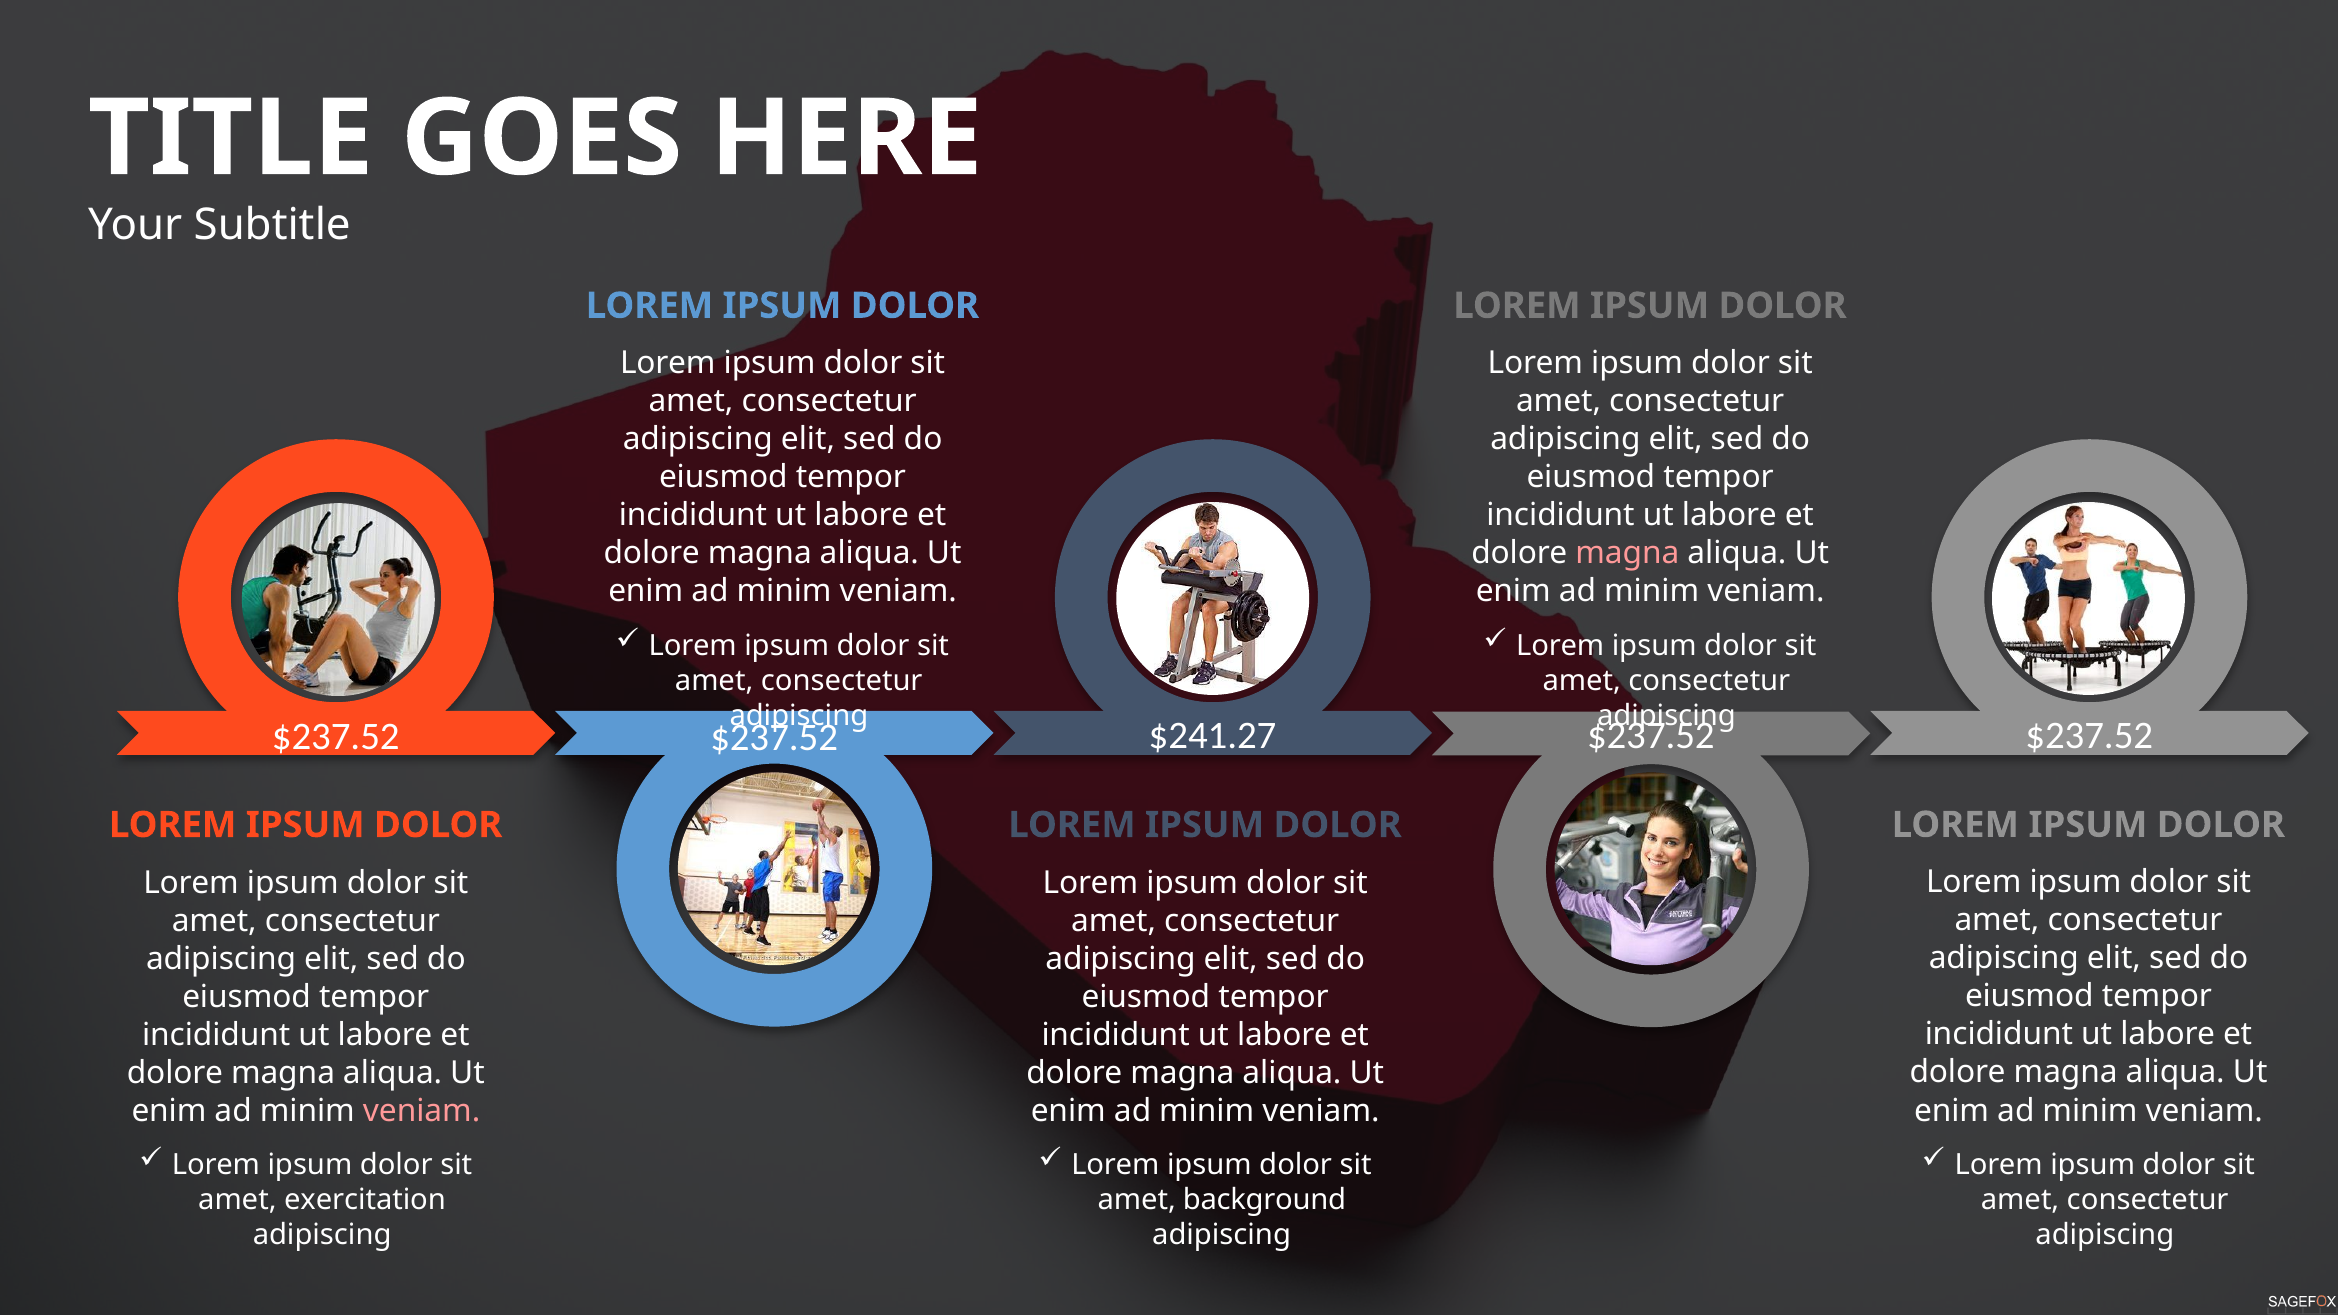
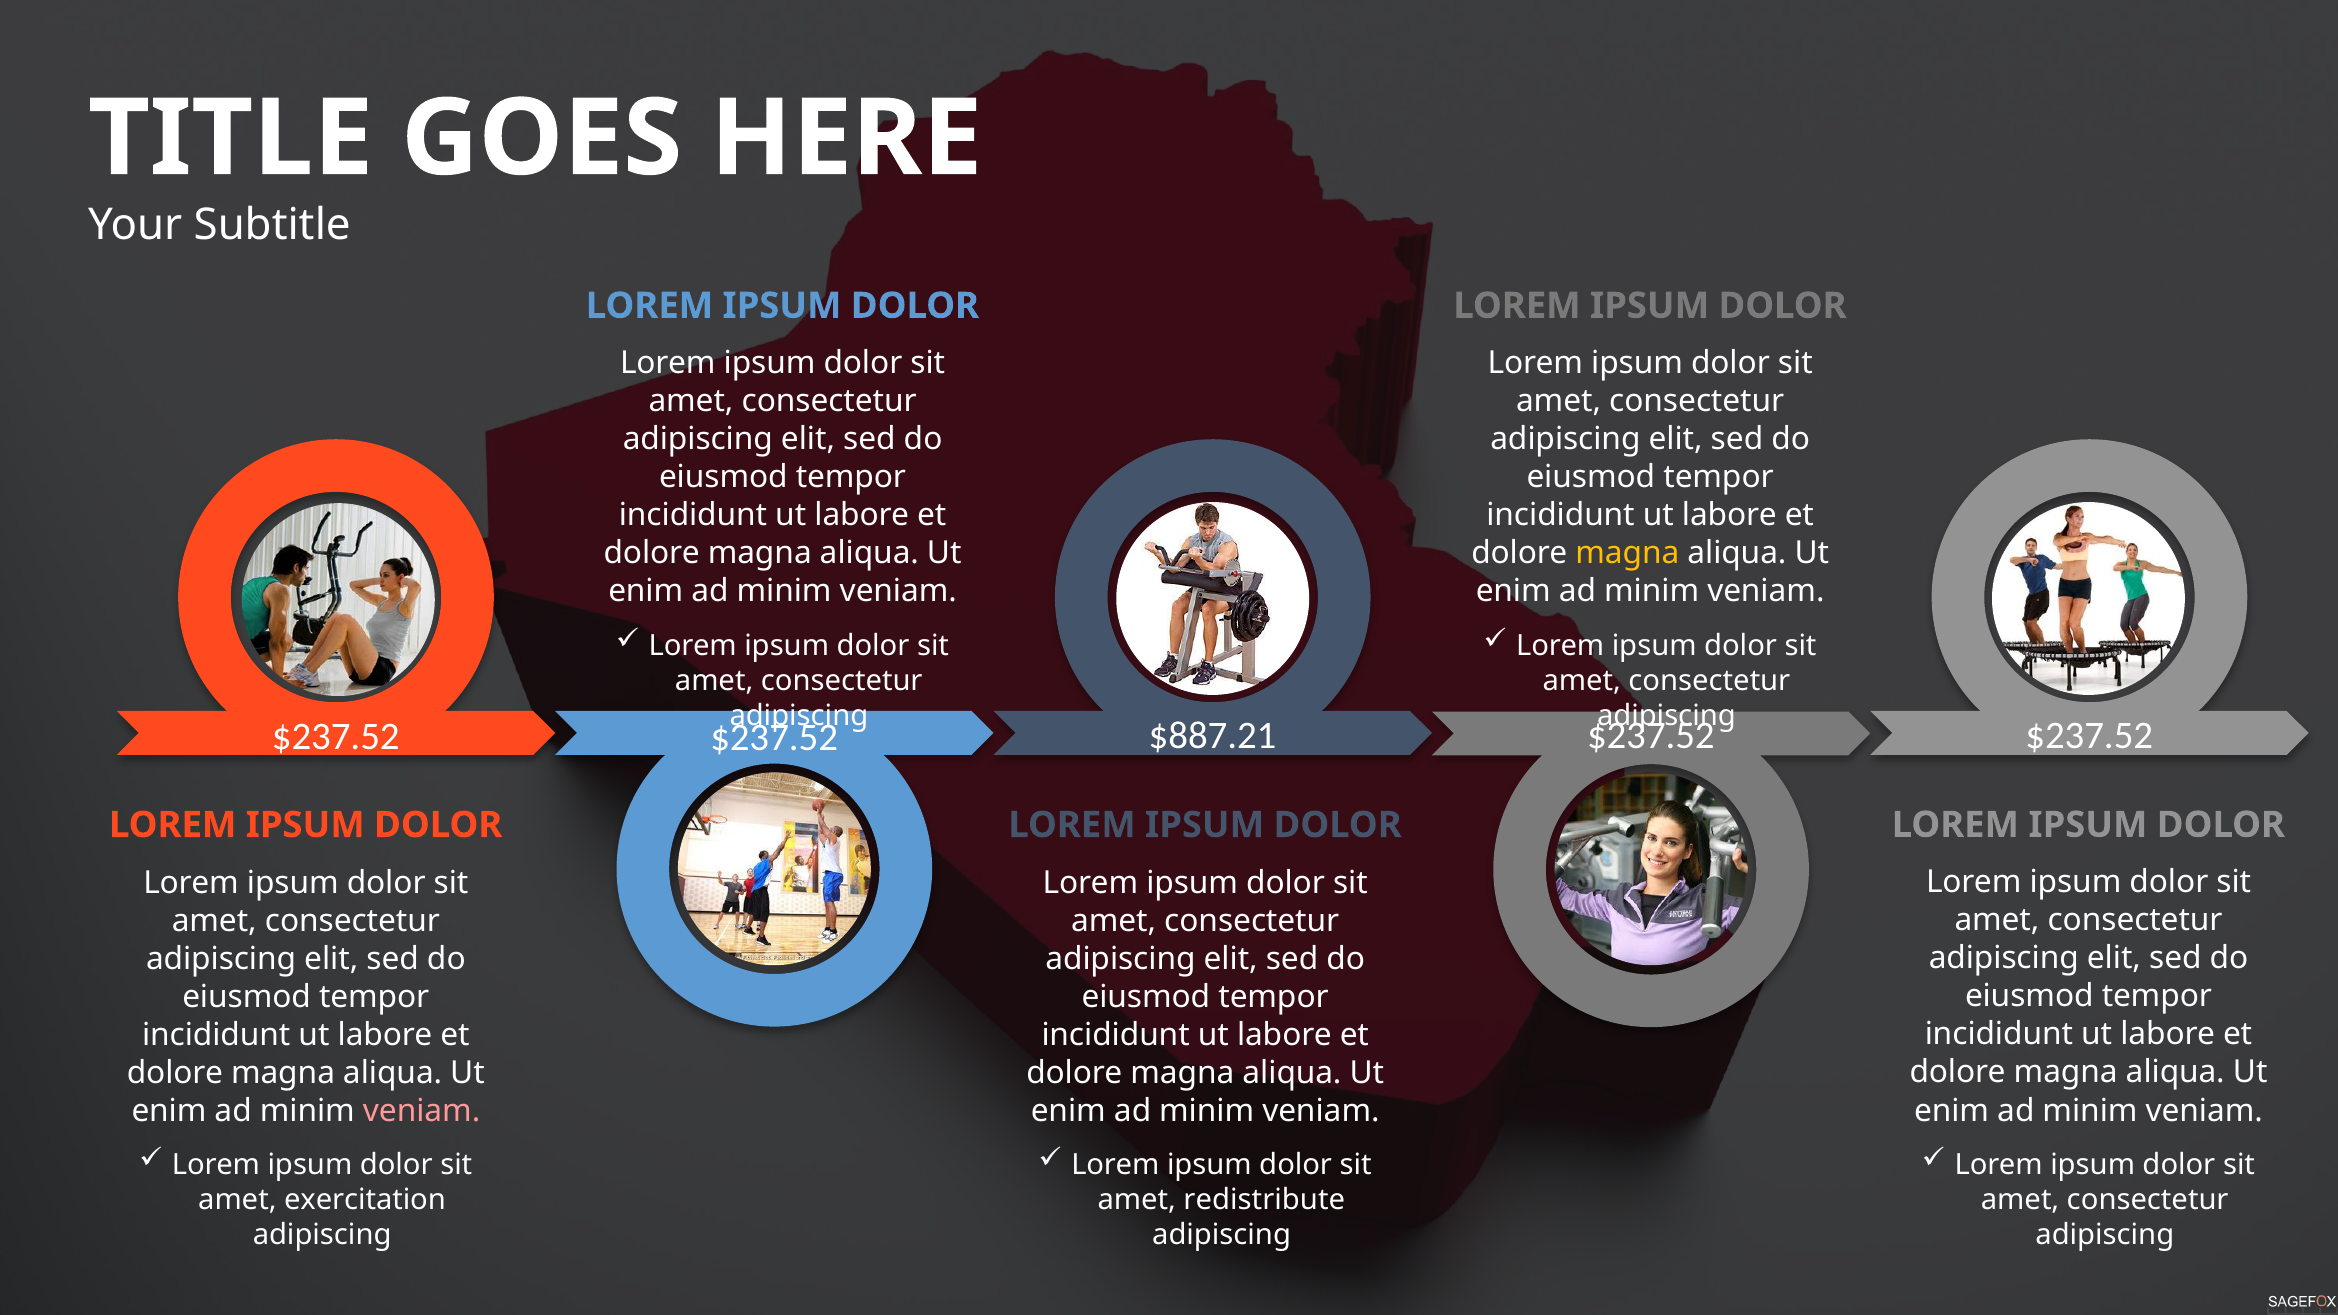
magna colour: pink -> yellow (1627, 554)
$241.27: $241.27 -> $887.21 (1213, 735)
background: background -> redistribute (1264, 1200)
